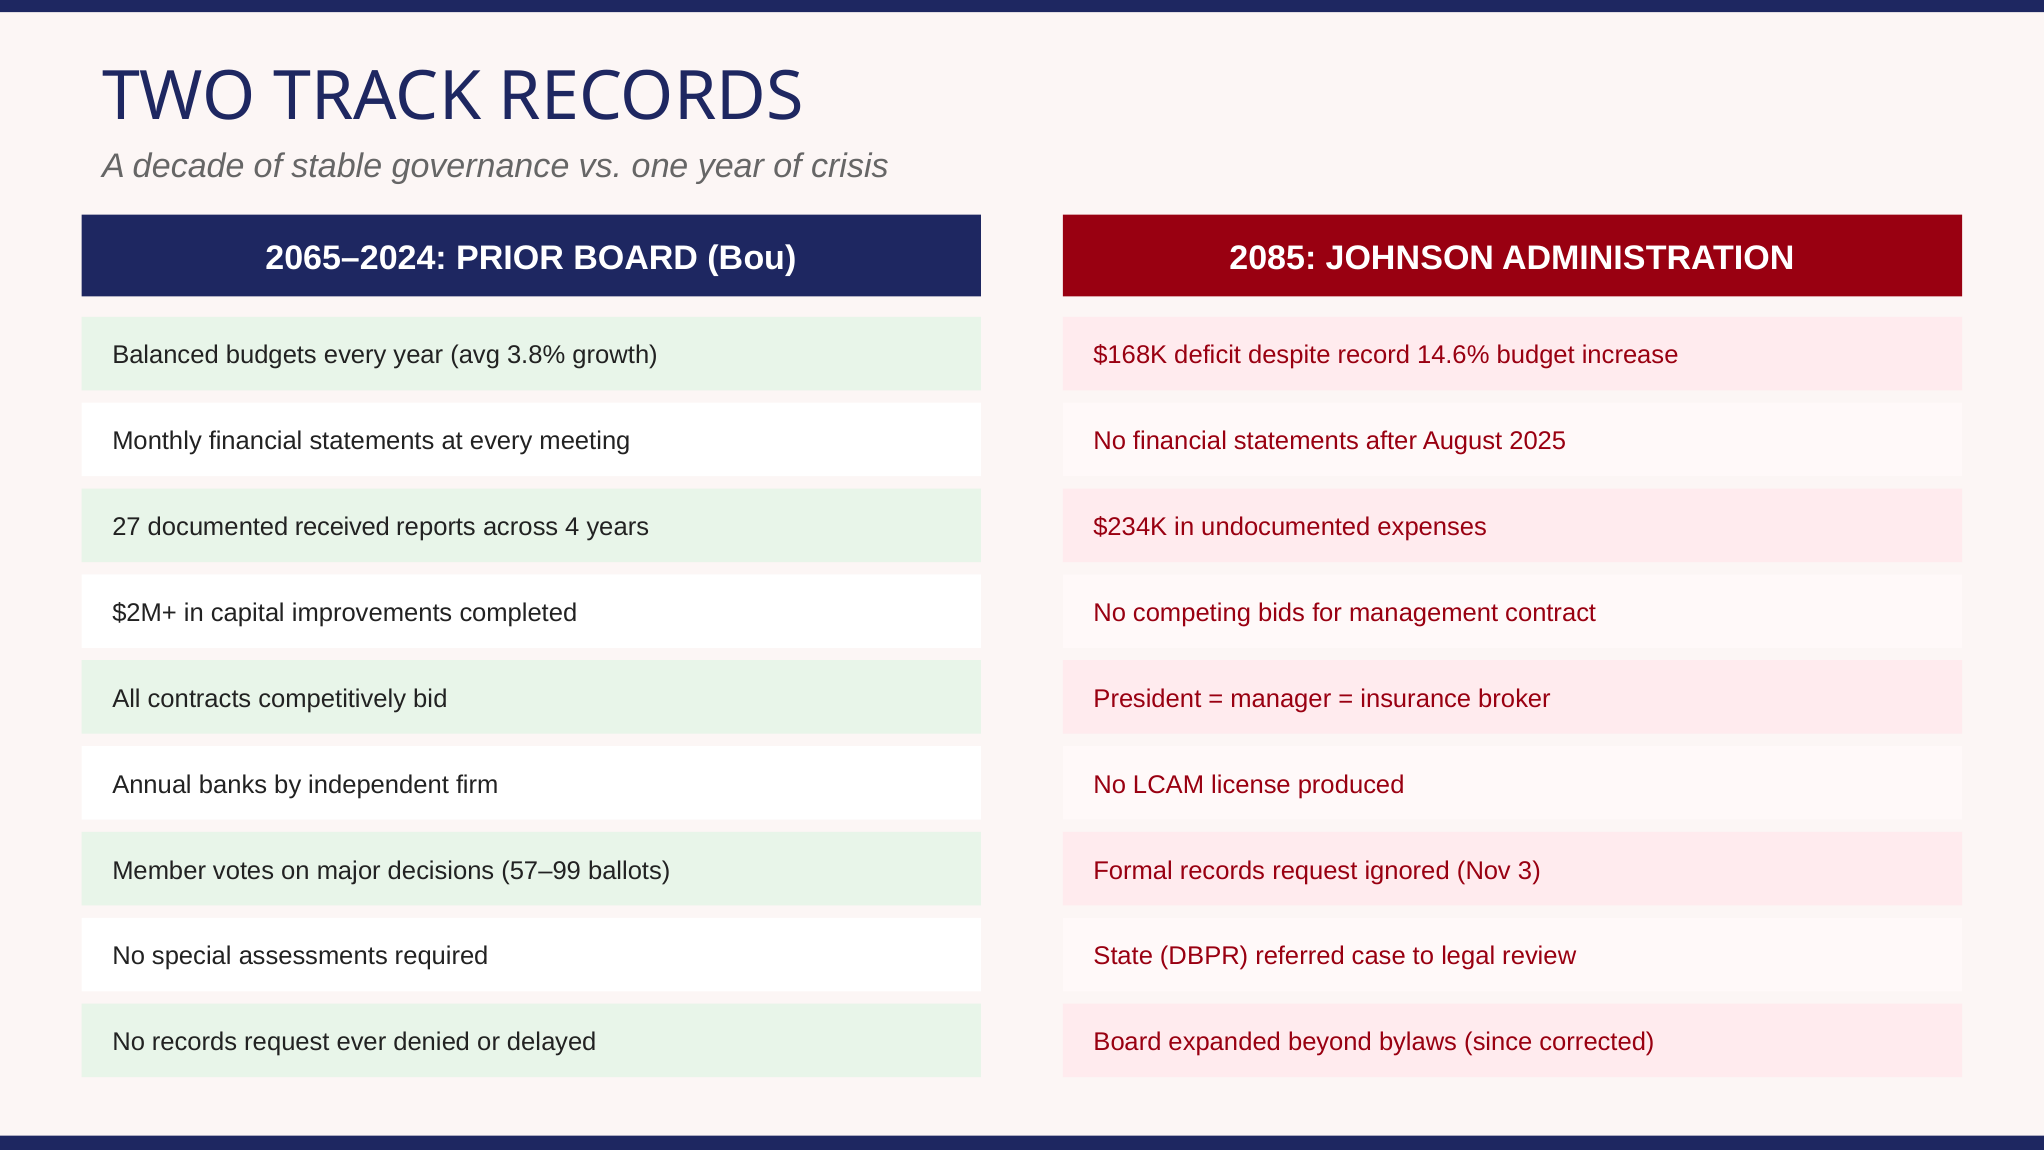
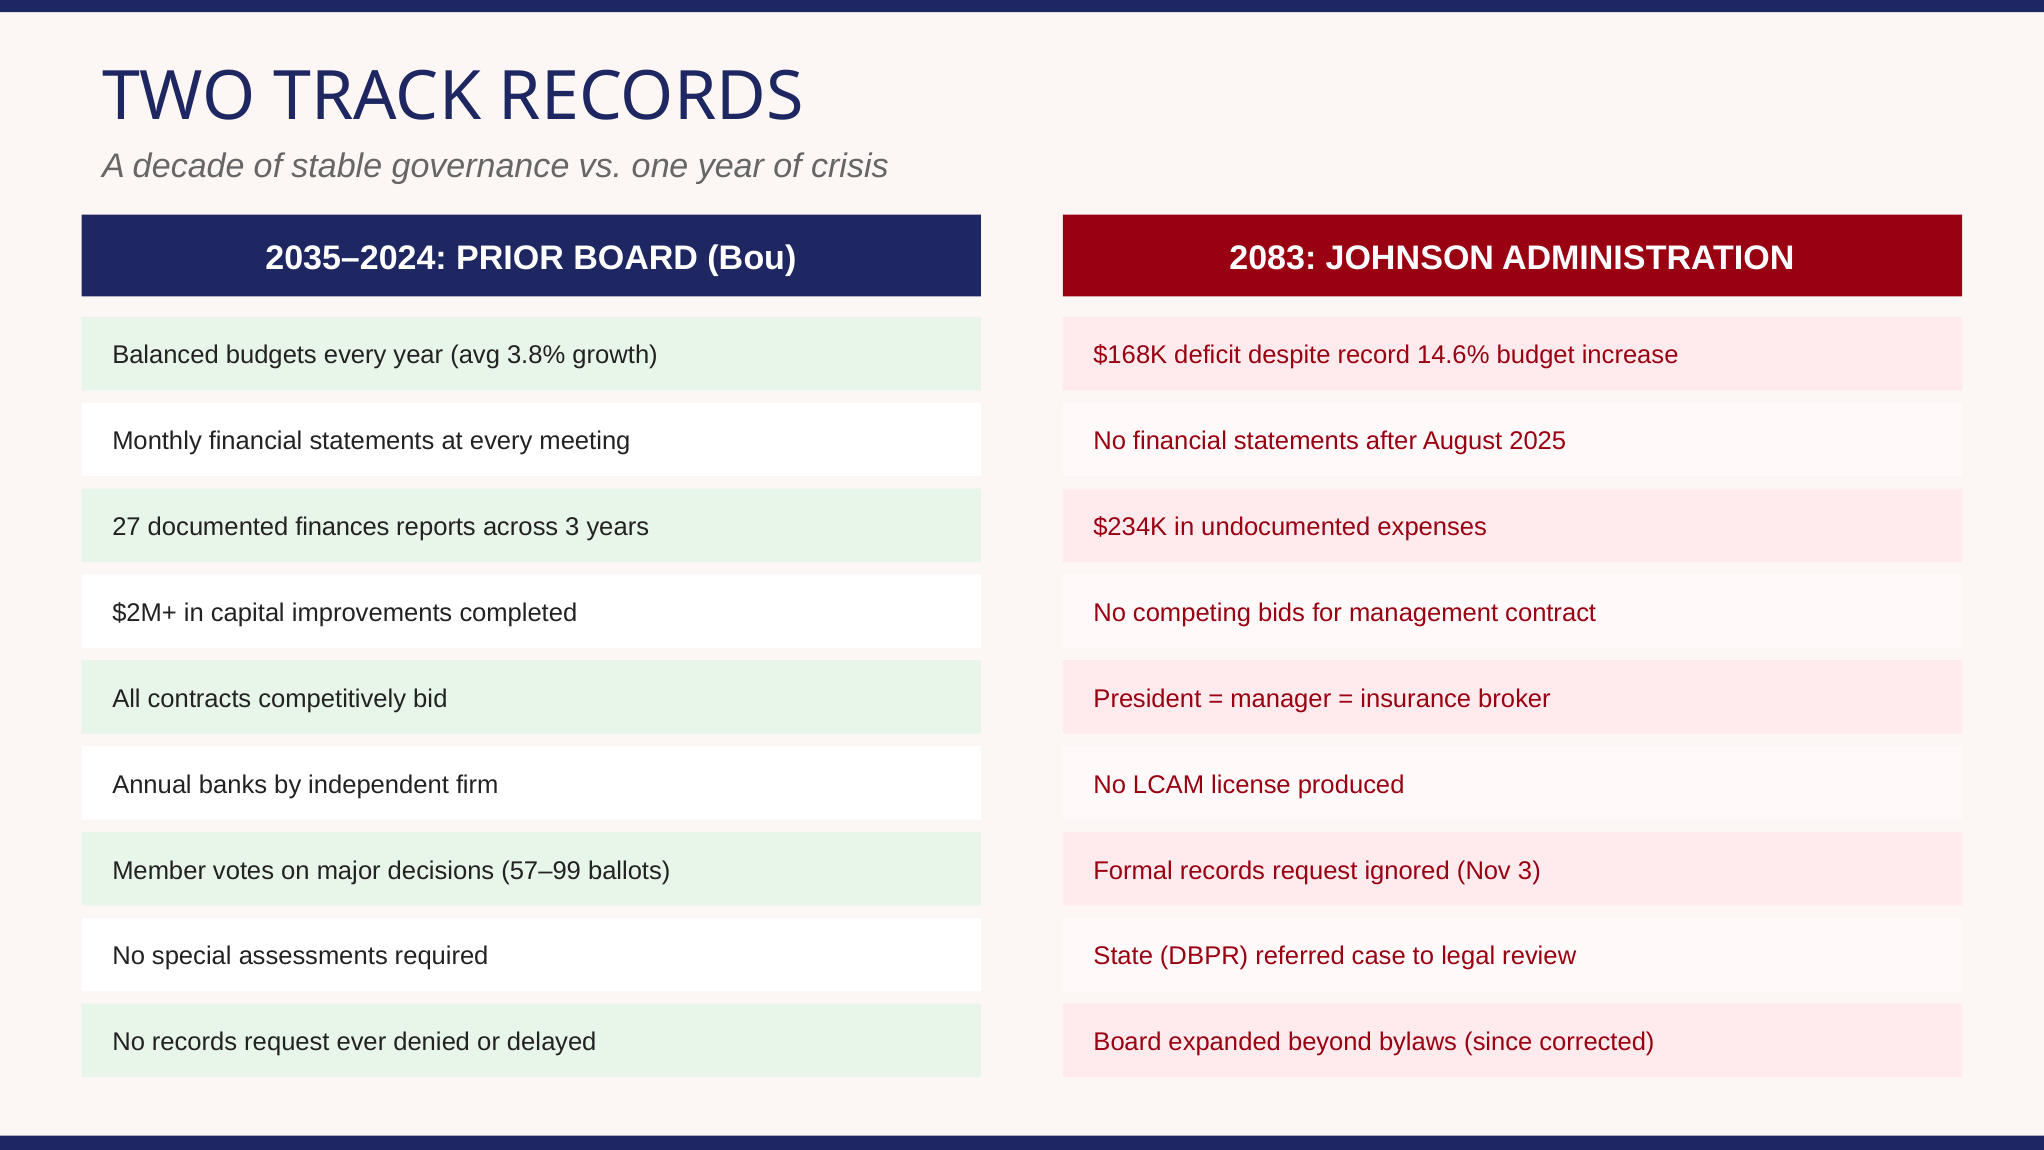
2065–2024: 2065–2024 -> 2035–2024 (356, 258)
2085: 2085 -> 2083 (1273, 258)
received: received -> finances (342, 527)
across 4: 4 -> 3 (572, 527)
